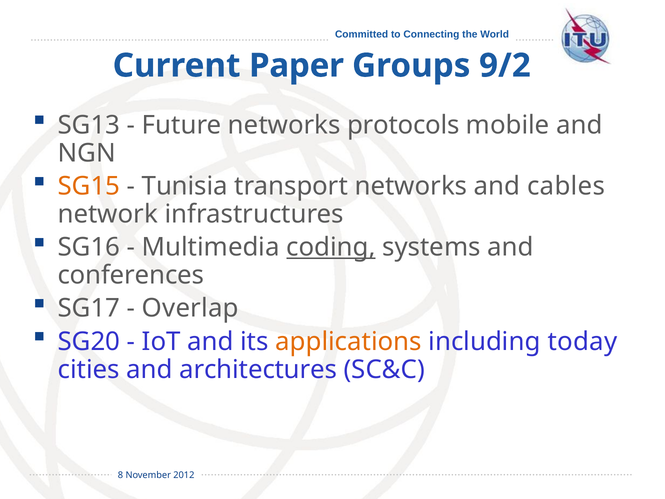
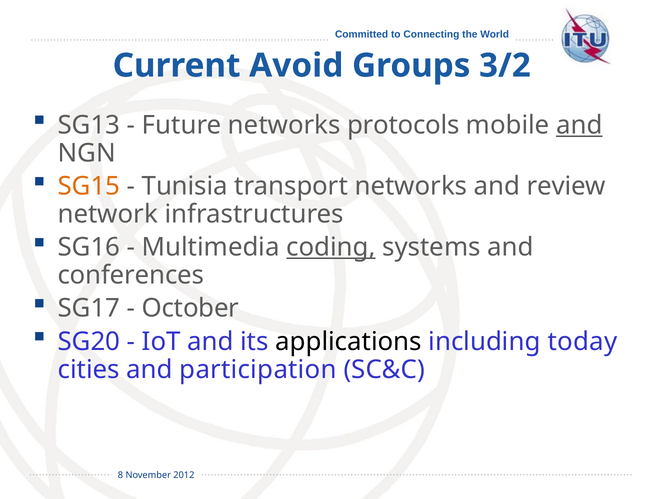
Paper: Paper -> Avoid (296, 66)
9/2: 9/2 -> 3/2 (505, 66)
and underline: none -> present (579, 125)
cables: cables -> review (566, 186)
Overlap: Overlap -> October (190, 308)
applications colour: orange -> black (348, 341)
architectures: architectures -> participation (258, 369)
